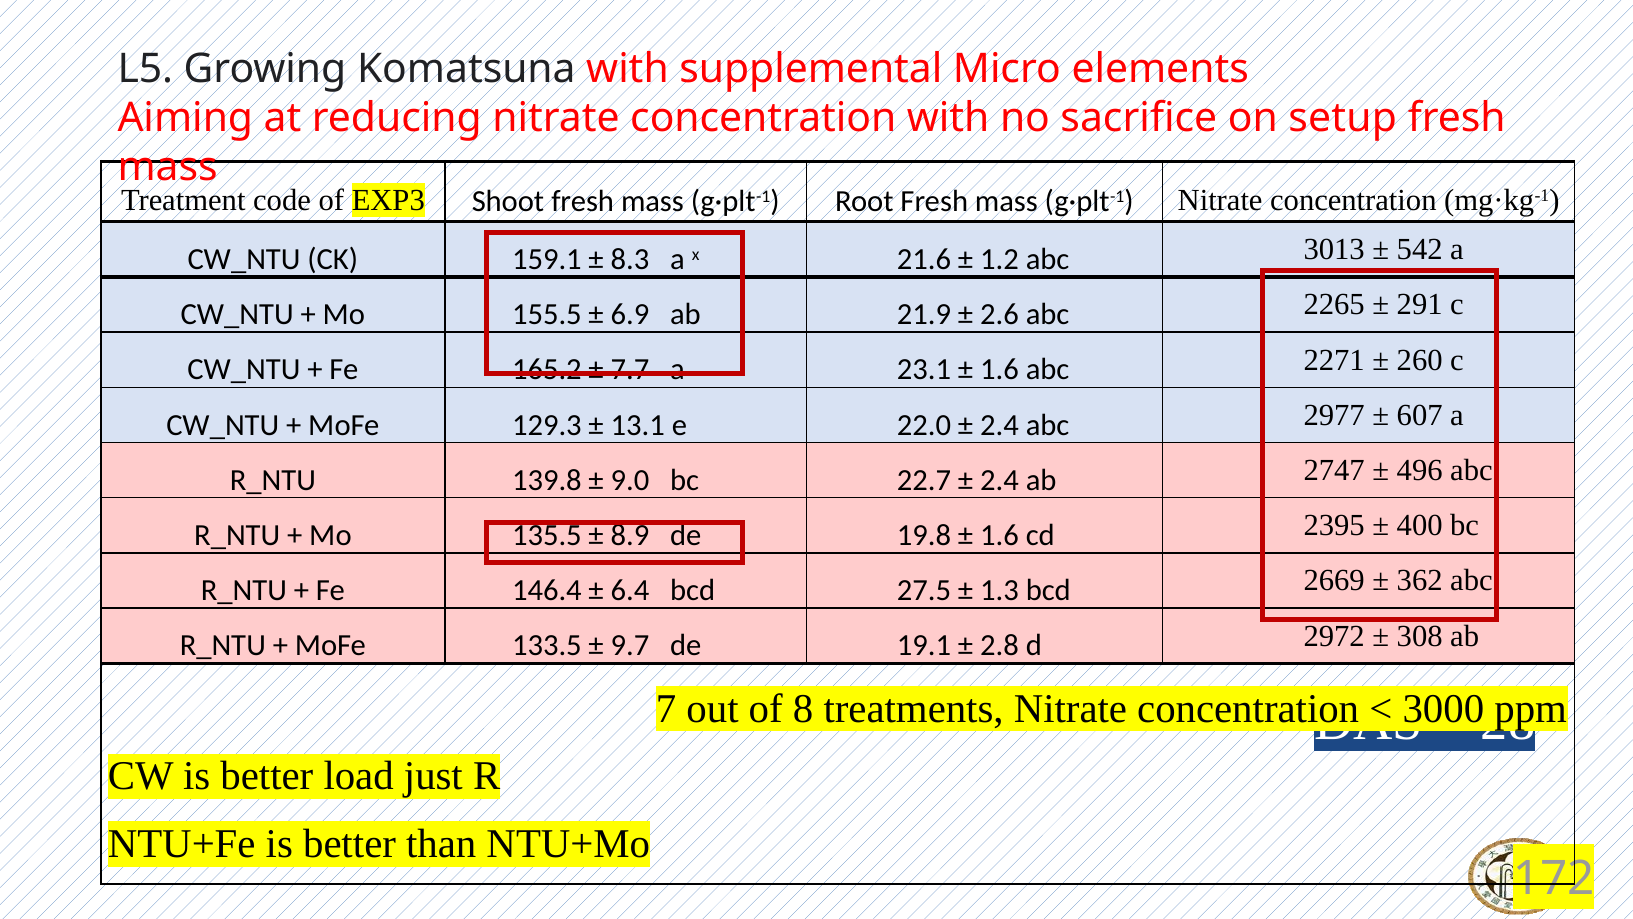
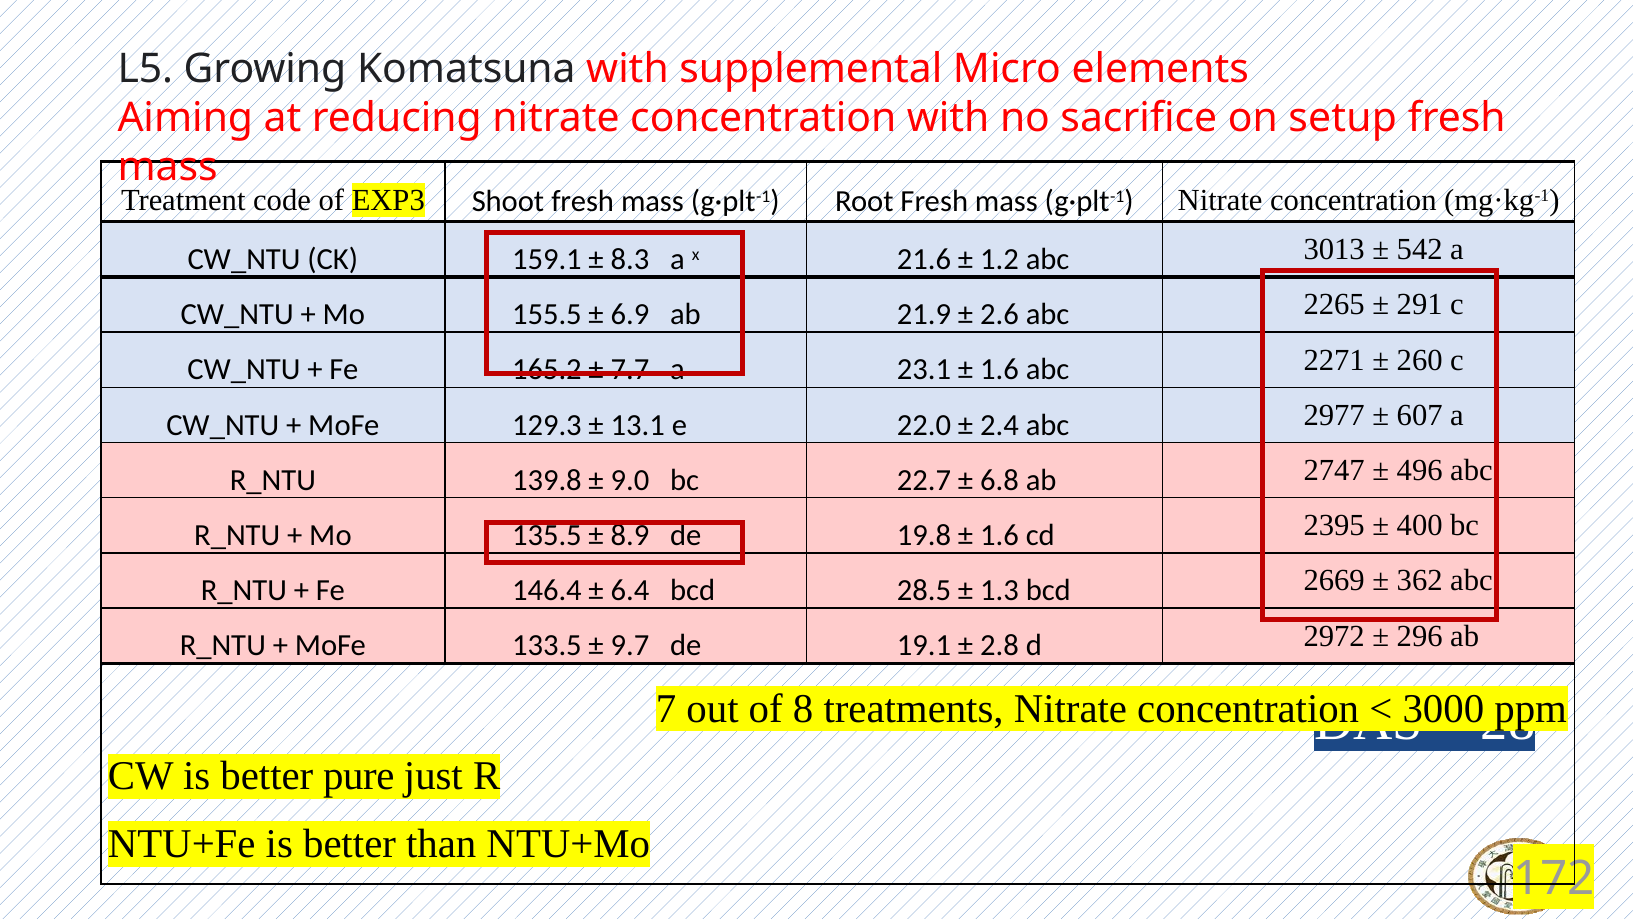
2.4: 2.4 -> 6.8 (999, 480)
27.5: 27.5 -> 28.5 (924, 590)
308: 308 -> 296 (1420, 636)
load: load -> pure (359, 776)
